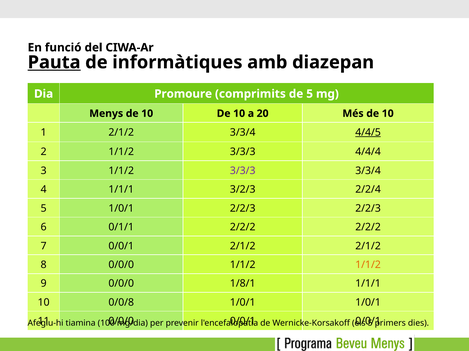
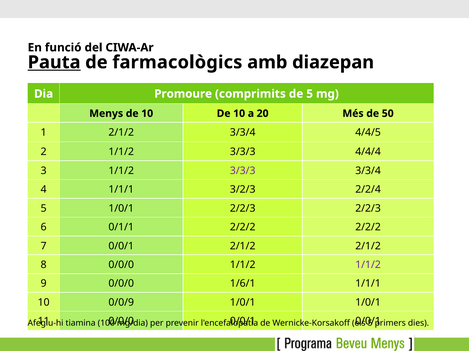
informàtiques: informàtiques -> farmacològics (177, 62)
Més de 10: 10 -> 50 (388, 114)
4/4/5 underline: present -> none (368, 133)
1/1/2 colour: orange -> purple (368, 265)
1/8/1: 1/8/1 -> 1/6/1 (243, 284)
0/0/8: 0/0/8 -> 0/0/9 (121, 303)
